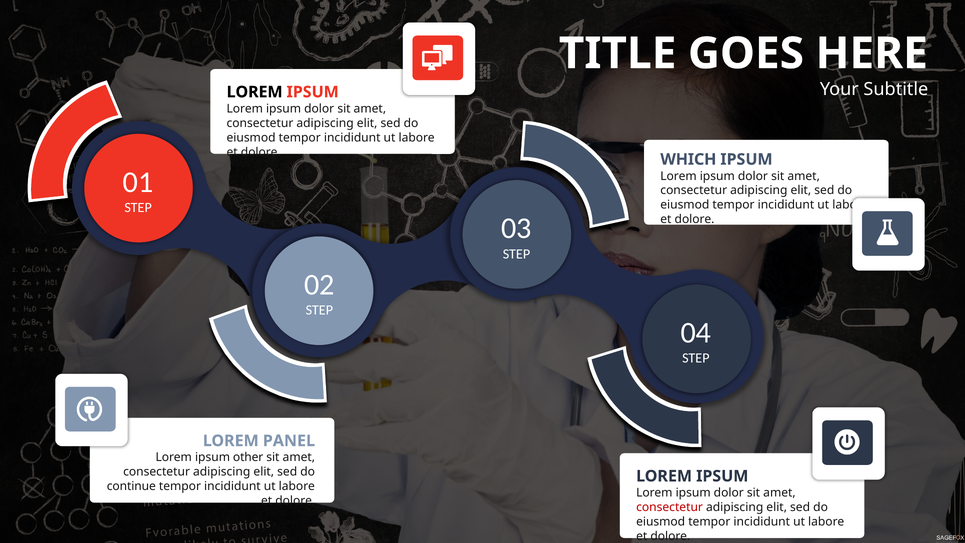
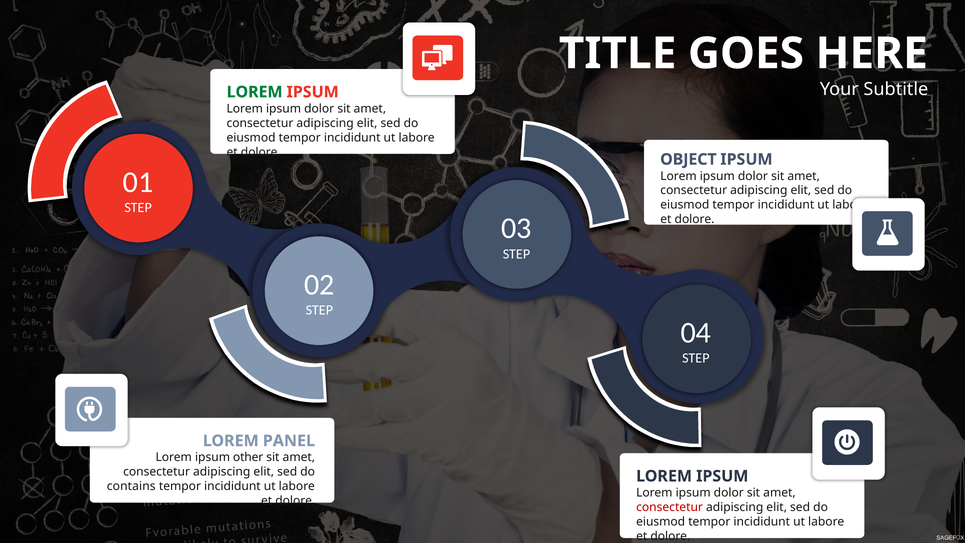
LOREM colour: black -> green (255, 92)
WHICH: WHICH -> OBJECT (688, 159)
continue: continue -> contains (131, 486)
